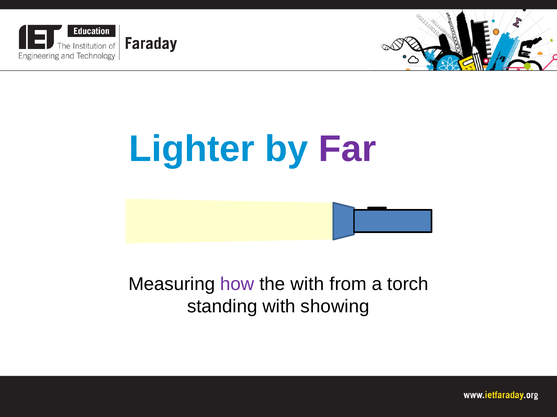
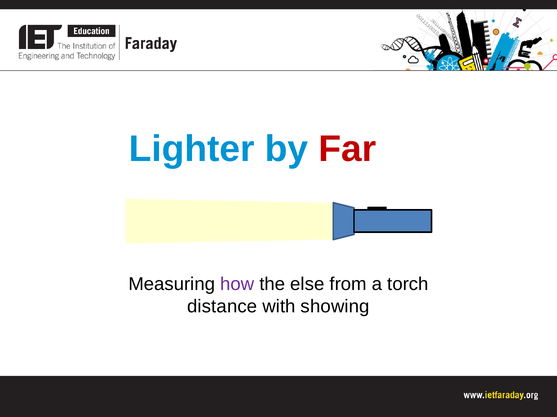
Far colour: purple -> red (347, 149)
the with: with -> else (307, 285)
standing: standing -> distance (222, 307)
